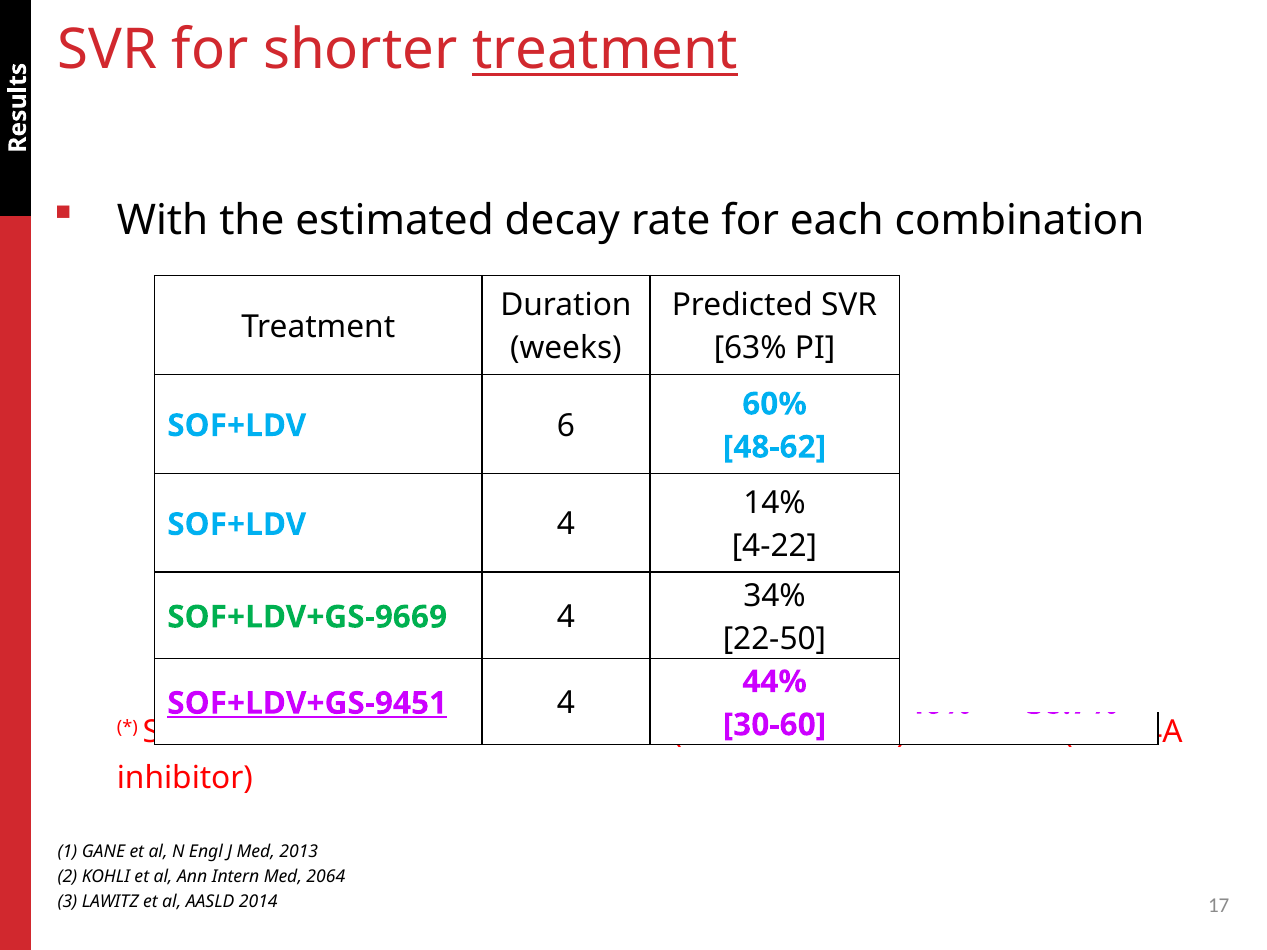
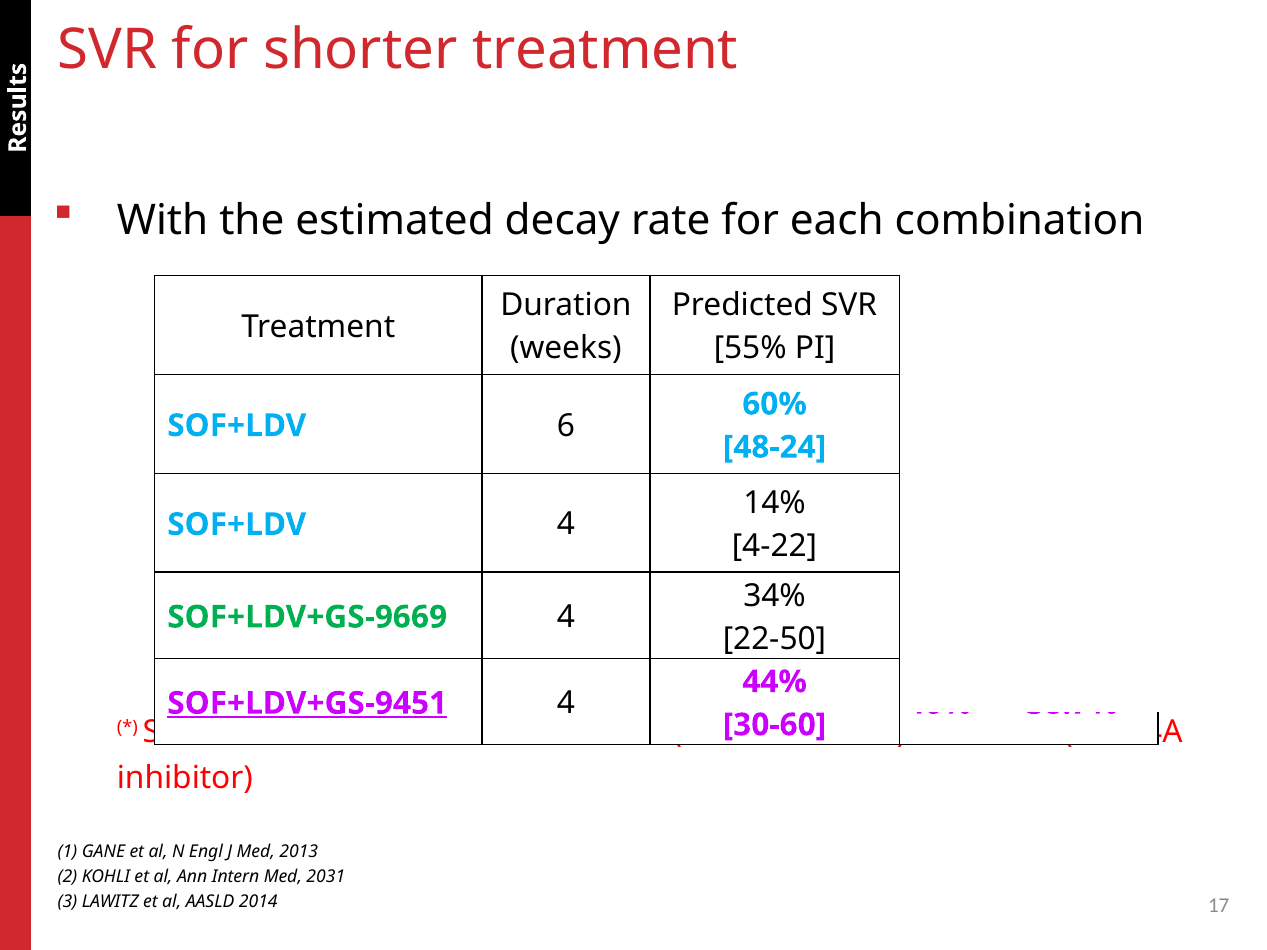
treatment underline: present -> none (605, 50)
63%: 63% -> 55% (750, 348)
48-62: 48-62 -> 48-24 (774, 447)
2064: 2064 -> 2031 (326, 877)
